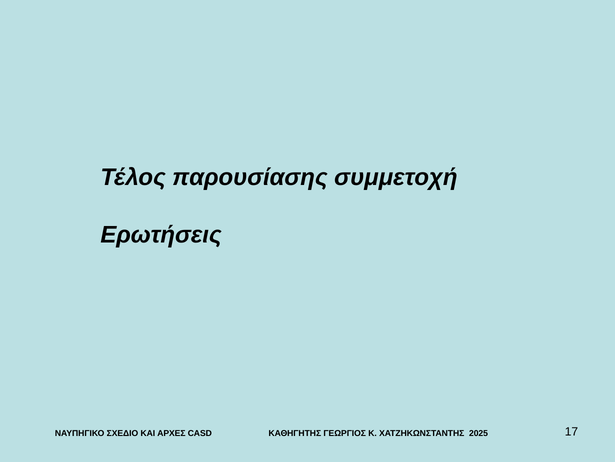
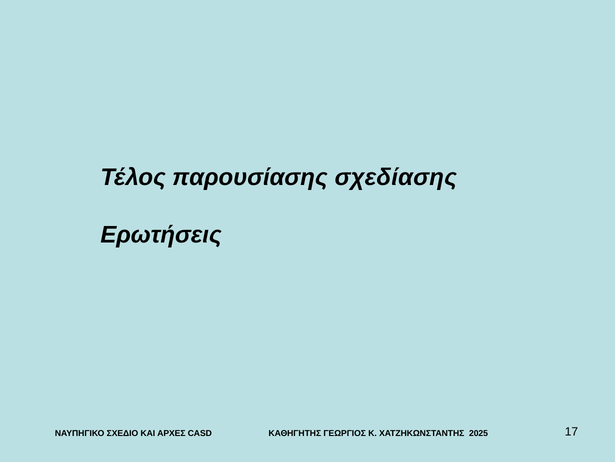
συμμετοχή: συμμετοχή -> σχεδίασης (396, 177)
